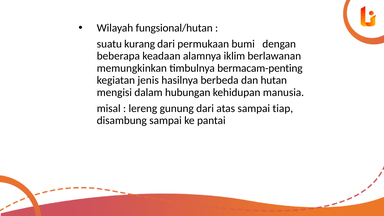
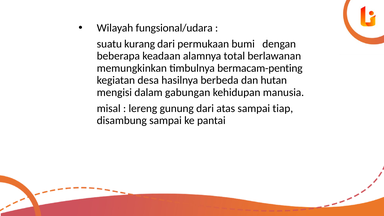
fungsional/hutan: fungsional/hutan -> fungsional/udara (174, 28)
iklim: iklim -> total (234, 56)
jenis: jenis -> desa (148, 80)
hubungan: hubungan -> gabungan (188, 92)
